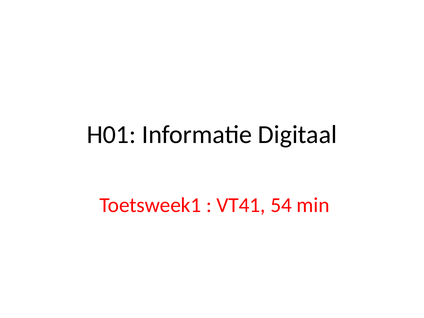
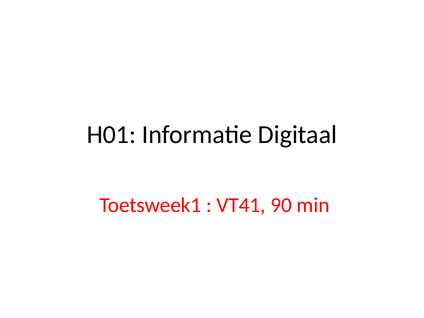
54: 54 -> 90 (281, 205)
